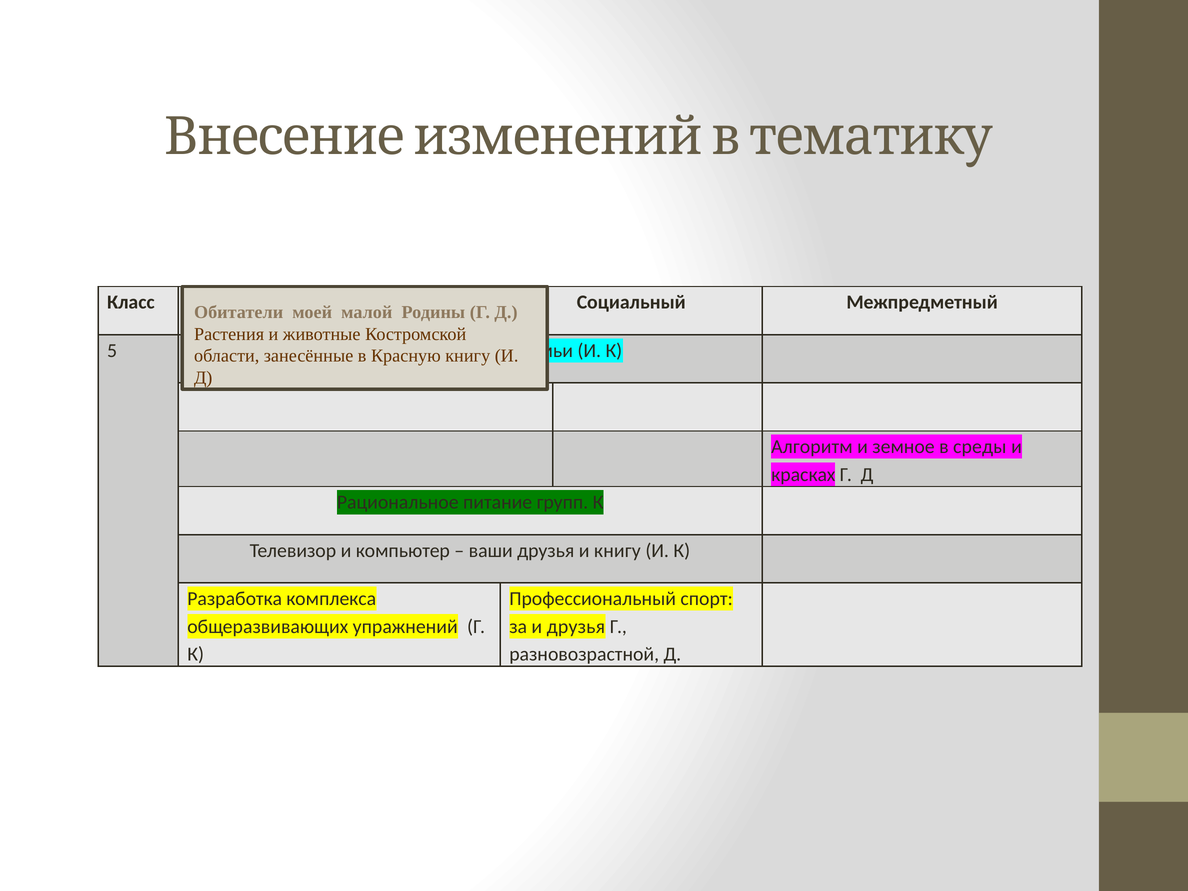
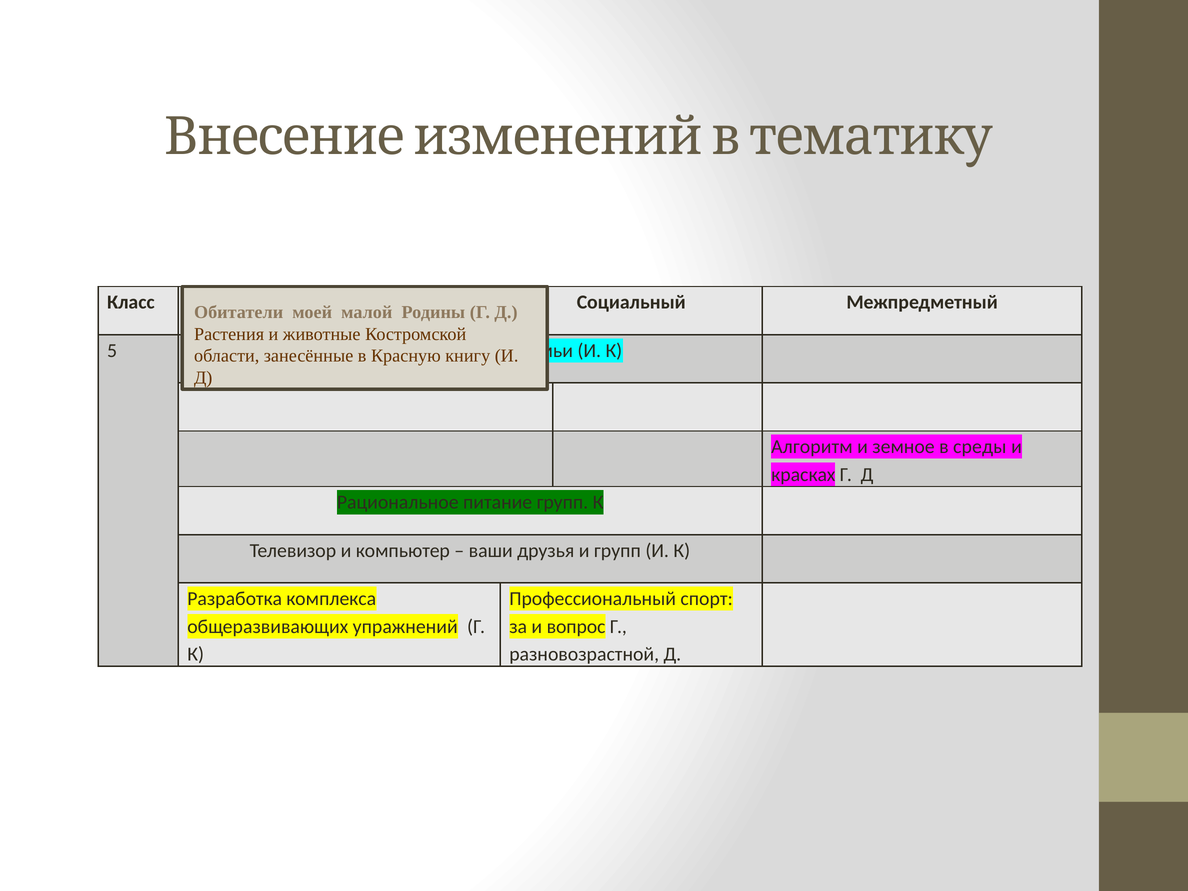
и книгу: книгу -> групп (617, 551)
и друзья: друзья -> вопрос (576, 626)
